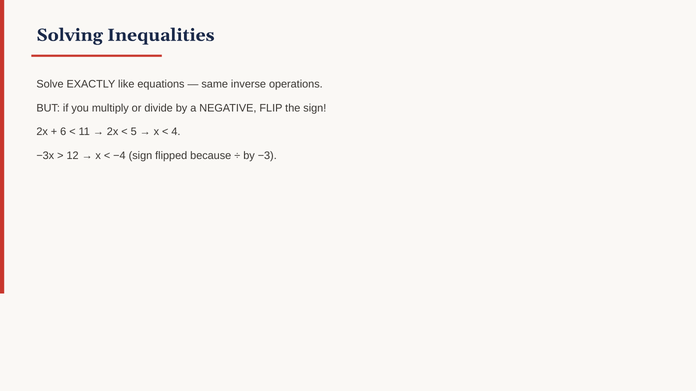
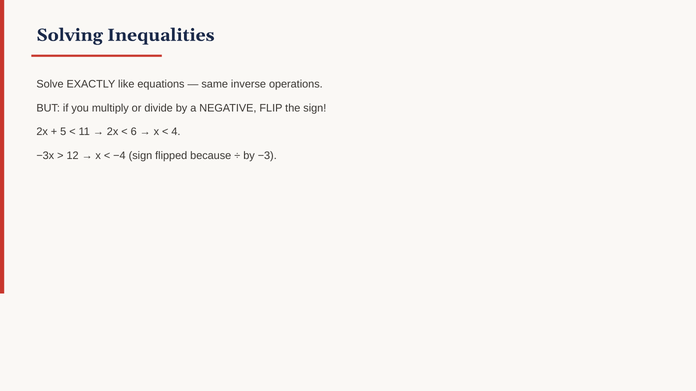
6: 6 -> 5 (63, 132)
5: 5 -> 6 (134, 132)
